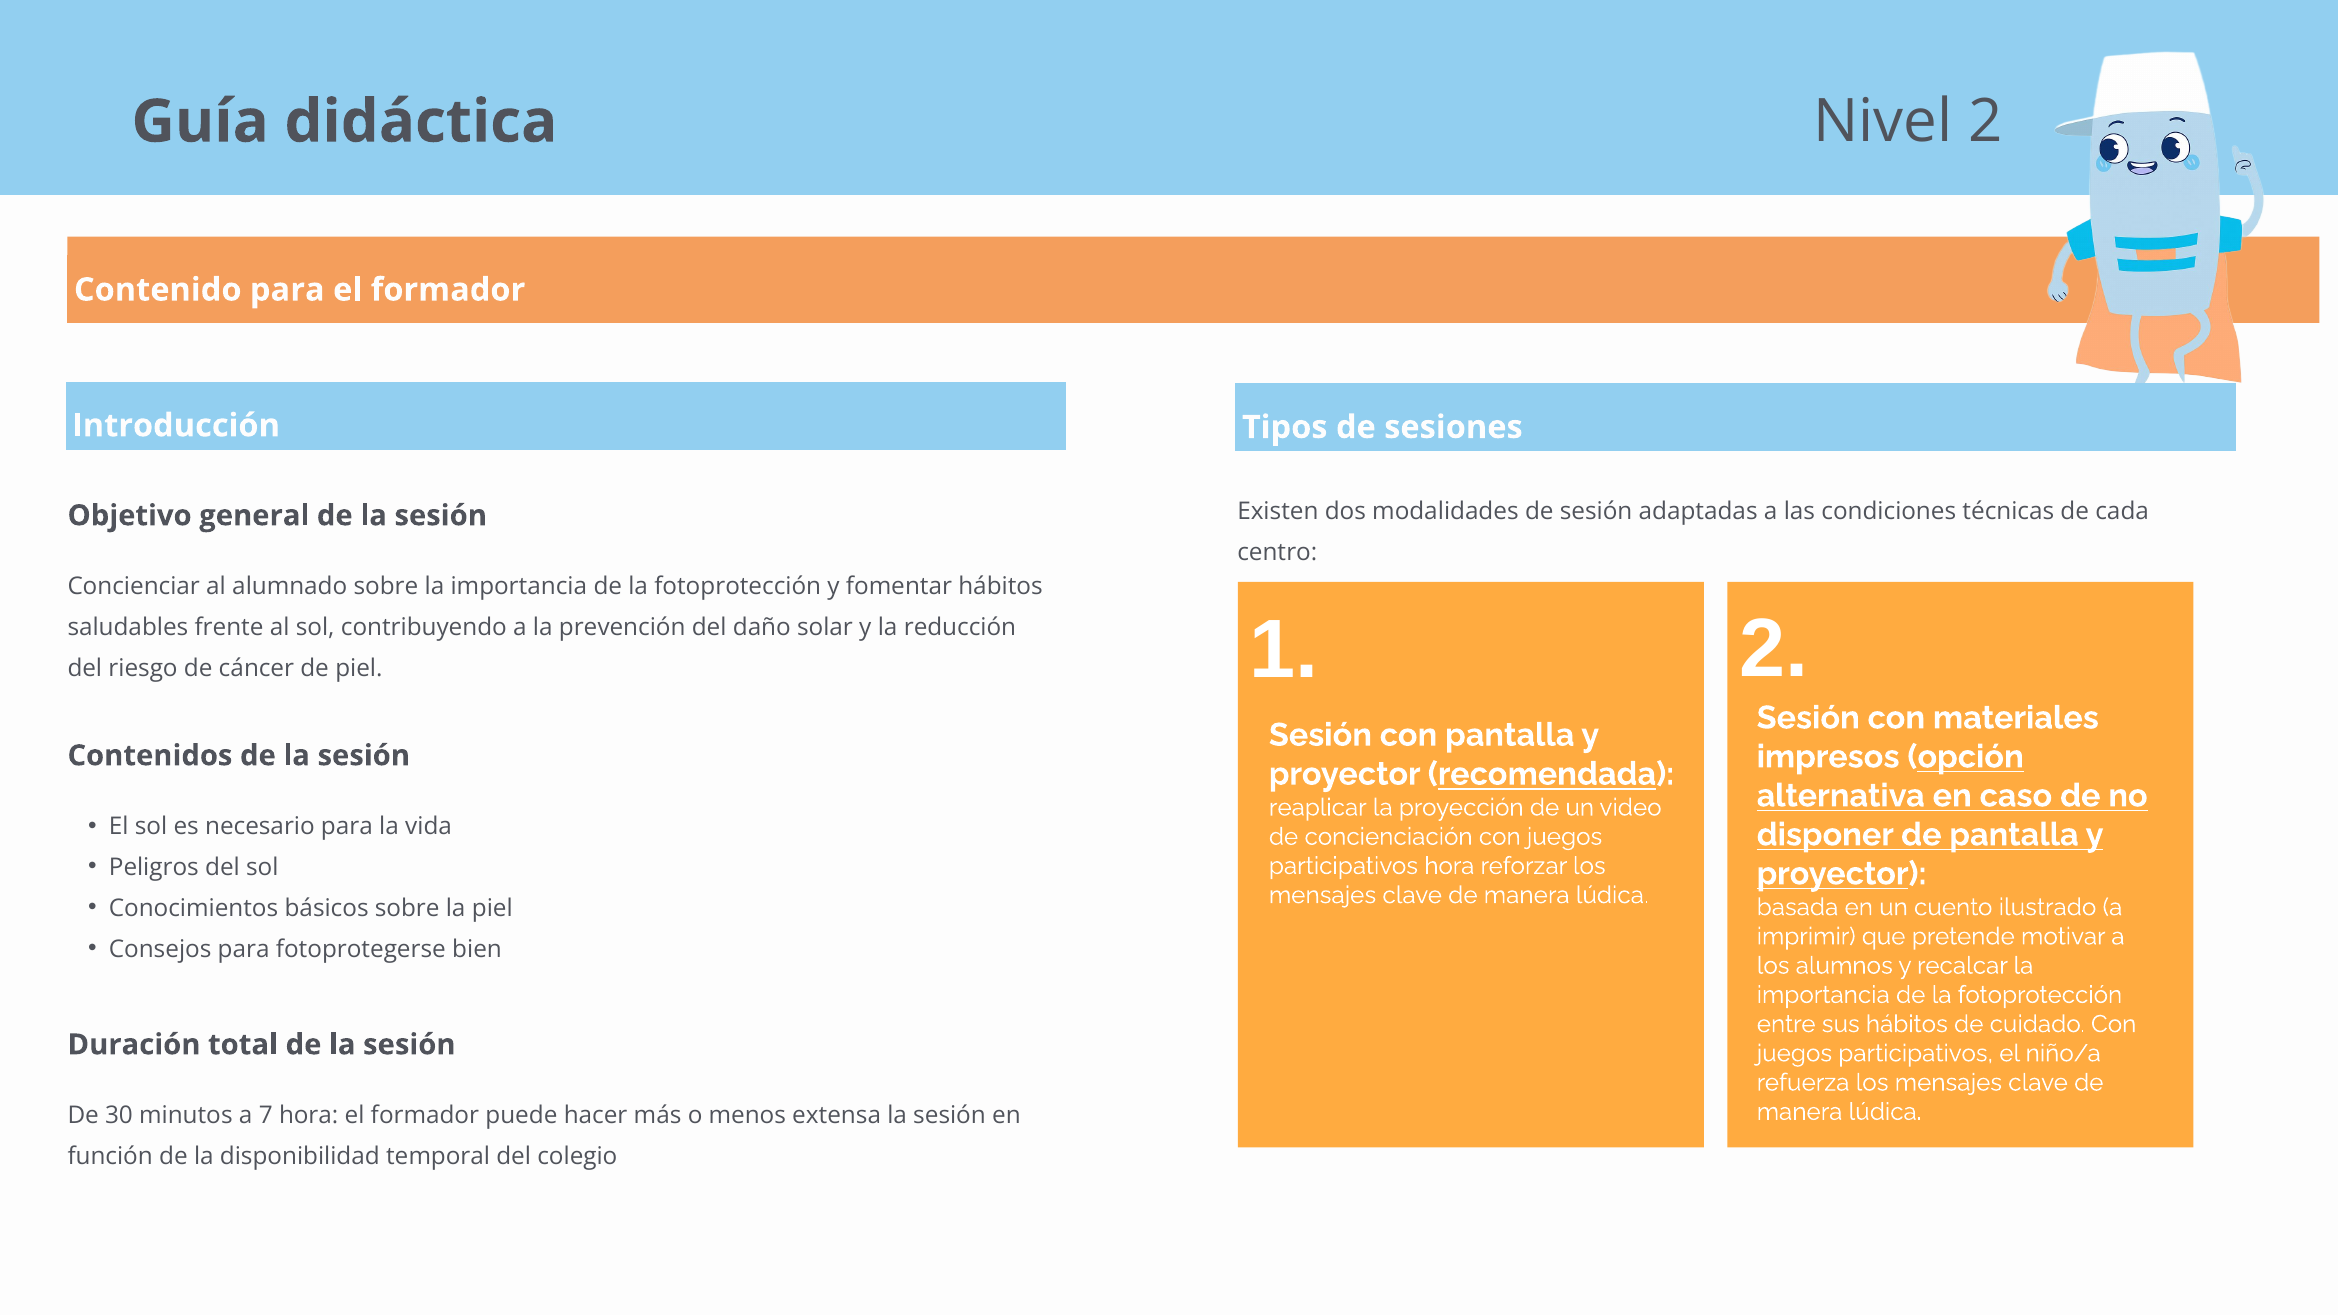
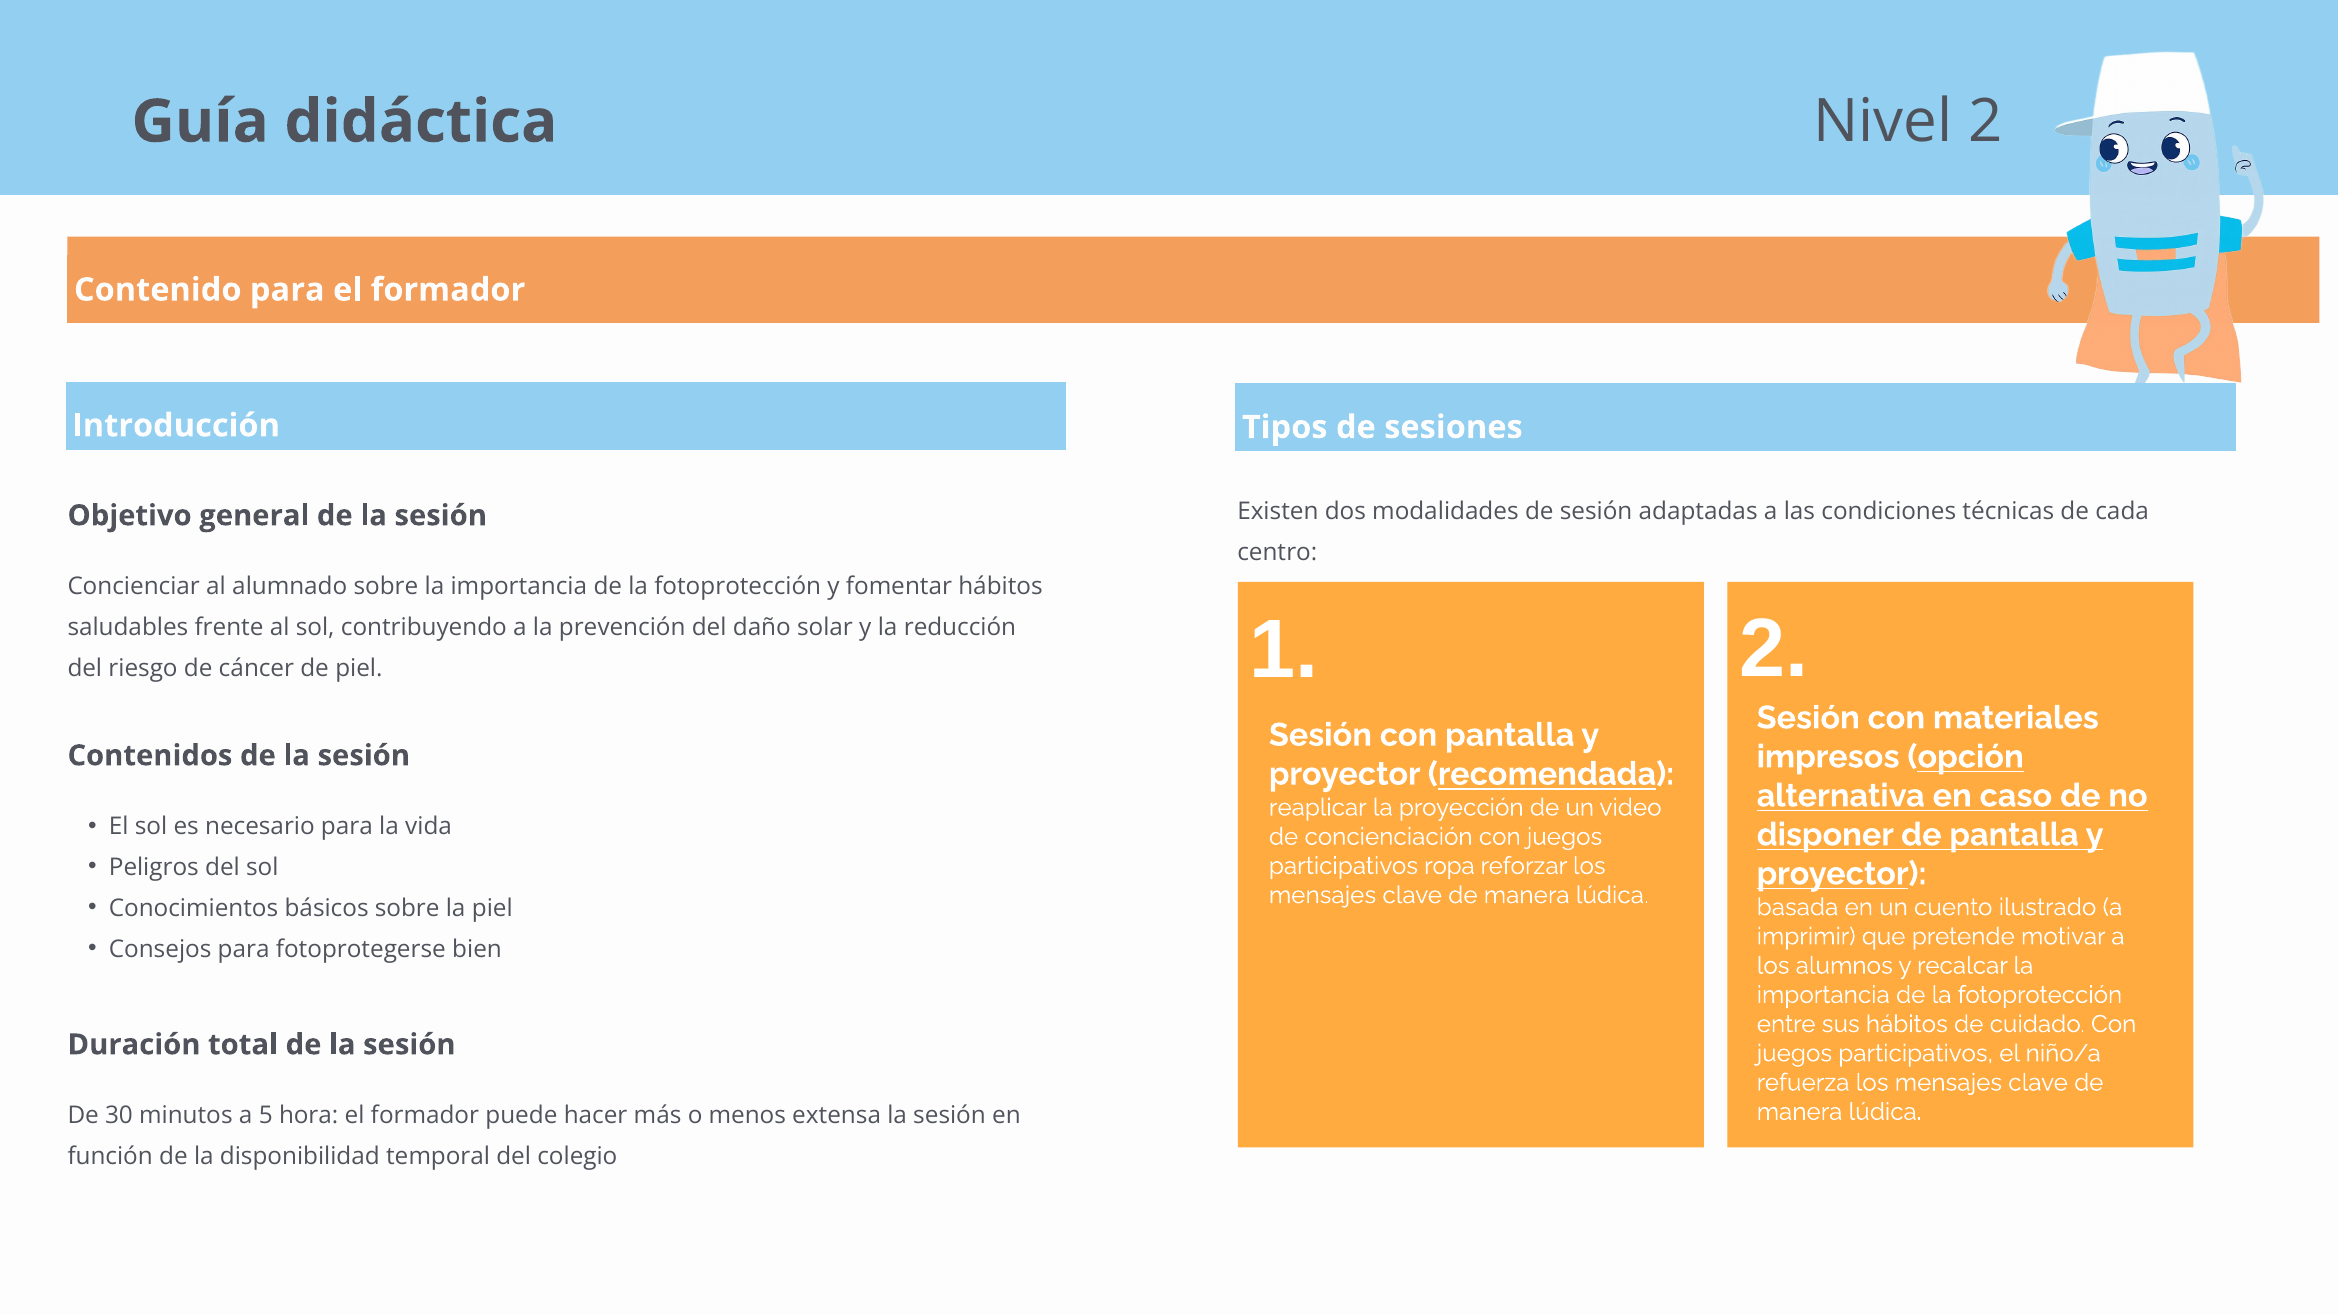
participativos hora: hora -> ropa (1449, 866)
7: 7 -> 5 (266, 1116)
